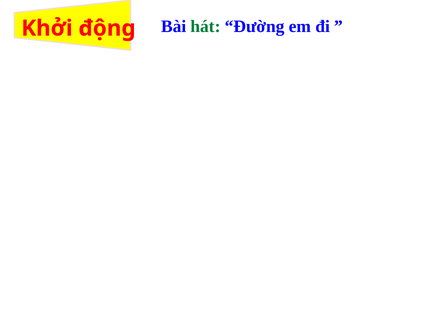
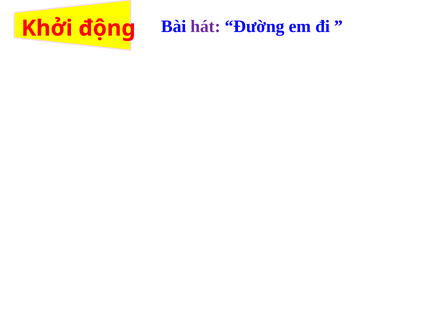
hát colour: green -> purple (206, 26)
